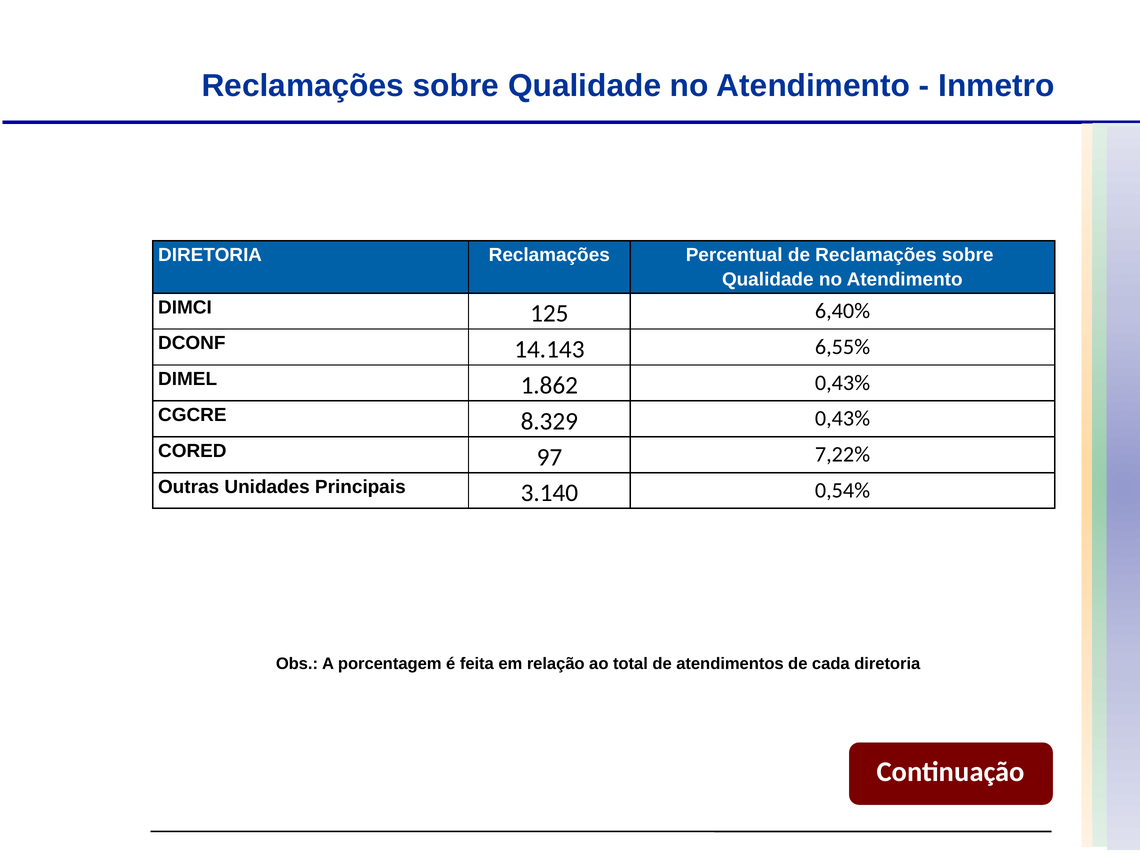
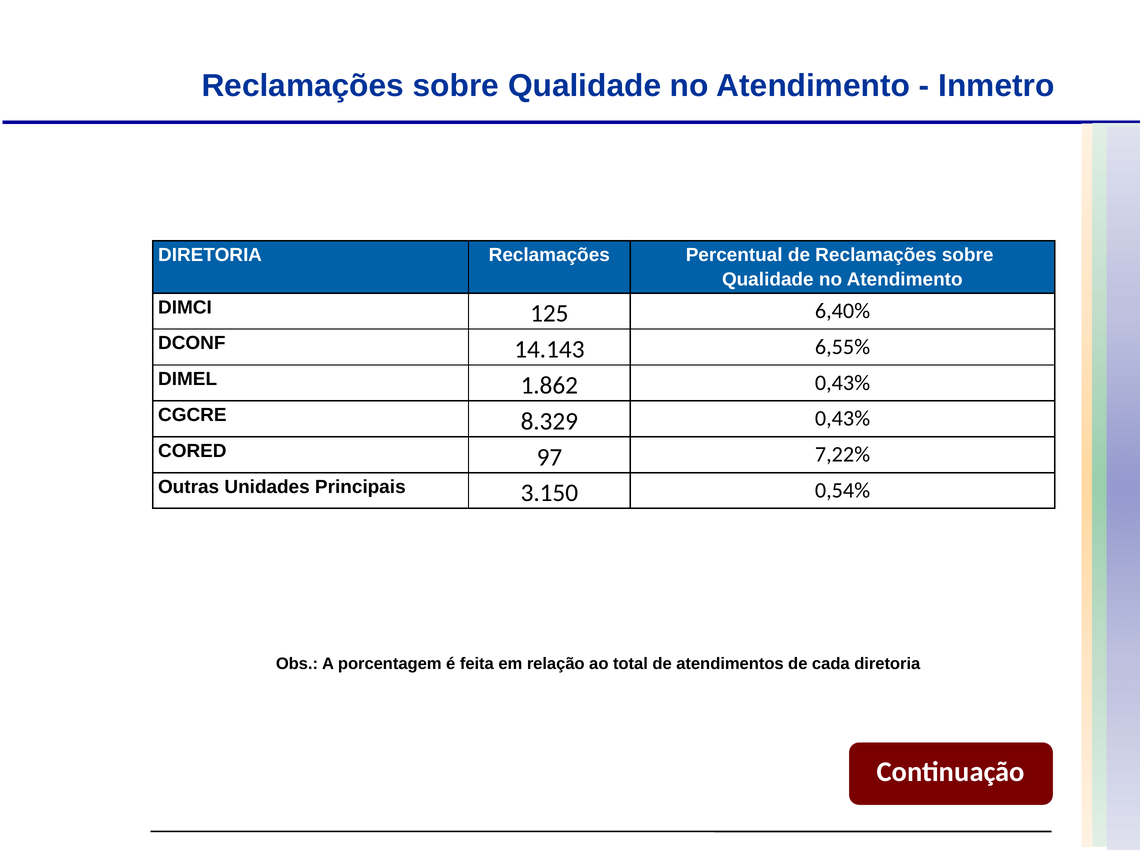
3.140: 3.140 -> 3.150 (549, 493)
